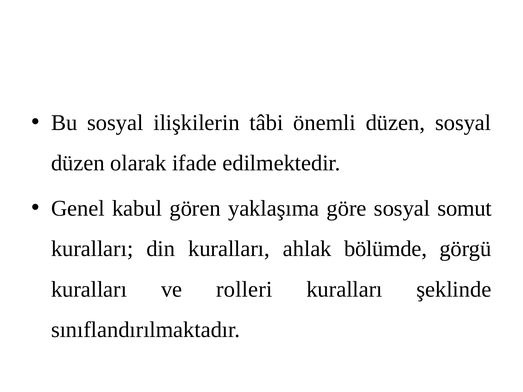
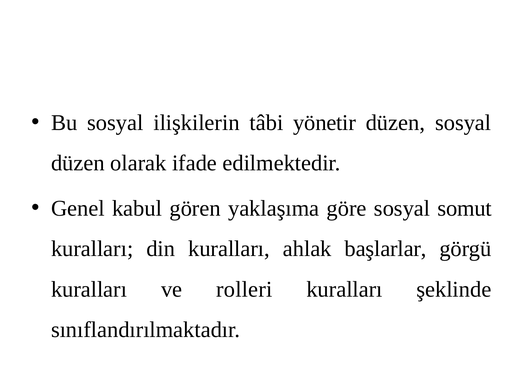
önemli: önemli -> yönetir (325, 123)
bölümde: bölümde -> başlarlar (386, 249)
